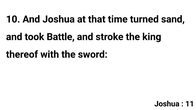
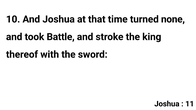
sand: sand -> none (173, 19)
